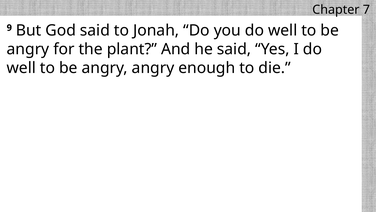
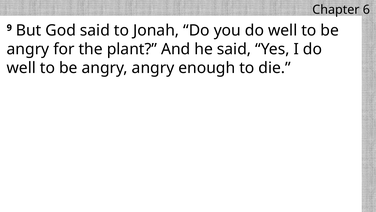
7: 7 -> 6 (367, 10)
